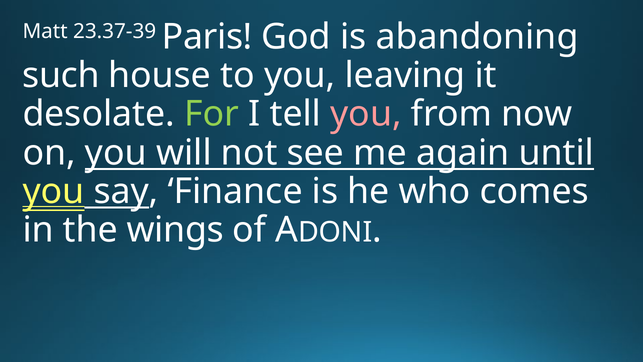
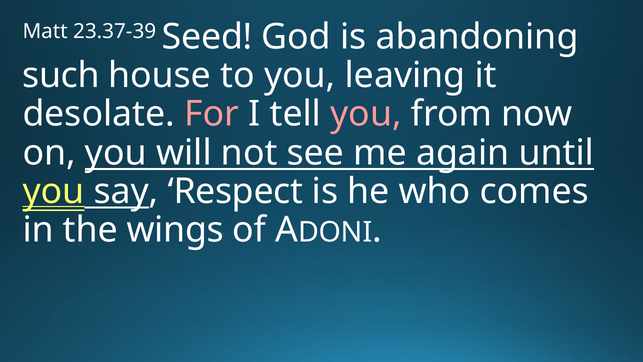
Paris: Paris -> Seed (207, 37)
For colour: light green -> pink (212, 114)
Finance: Finance -> Respect (235, 191)
